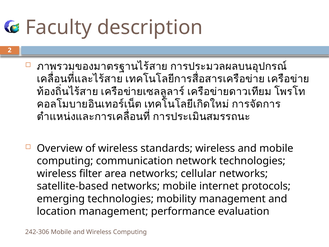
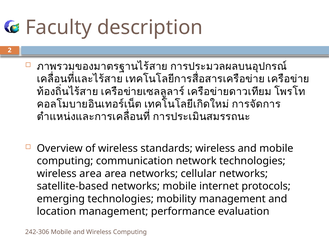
wireless filter: filter -> area (91, 173)
